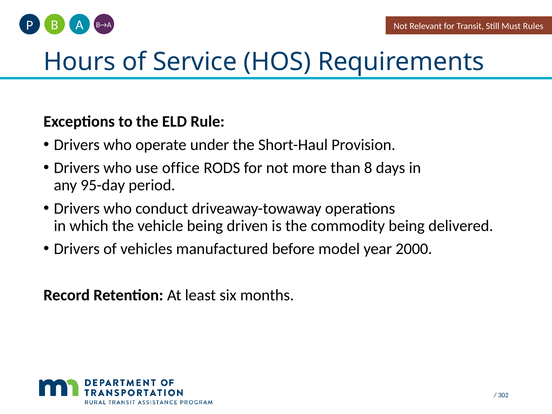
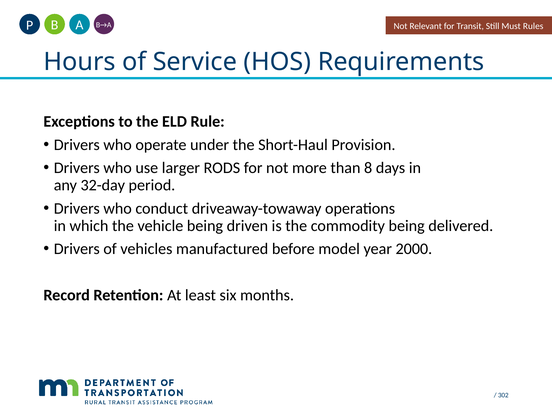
office: office -> larger (181, 168)
95-day: 95-day -> 32-day (103, 185)
